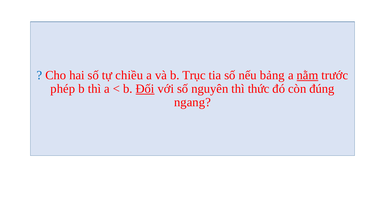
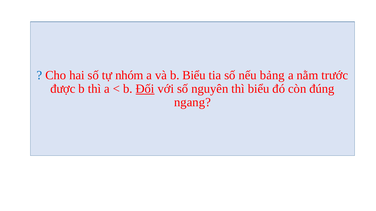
chiều: chiều -> nhóm (129, 75)
b Trục: Trục -> Biểu (194, 75)
nằm underline: present -> none (308, 75)
phép: phép -> được (63, 89)
thì thức: thức -> biểu (259, 89)
